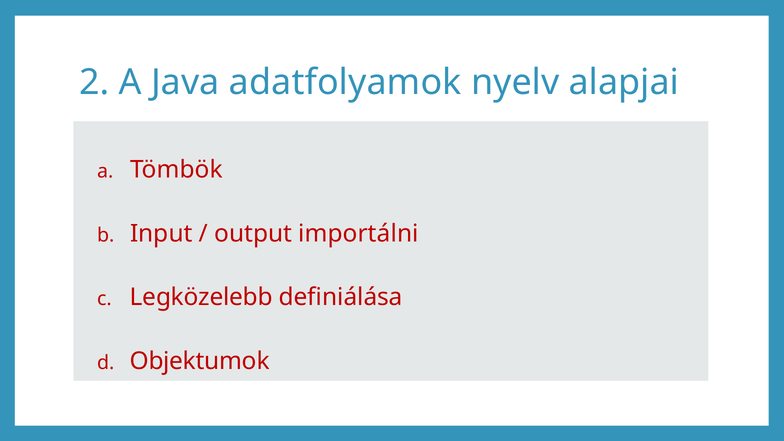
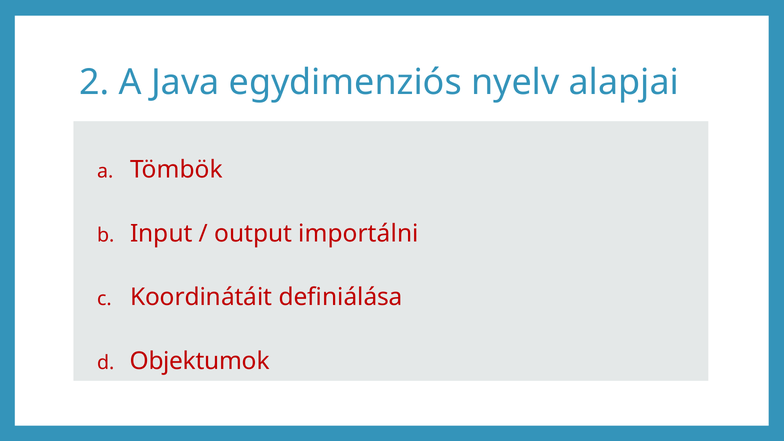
adatfolyamok: adatfolyamok -> egydimenziós (345, 83)
Legközelebb: Legközelebb -> Koordinátáit (201, 297)
